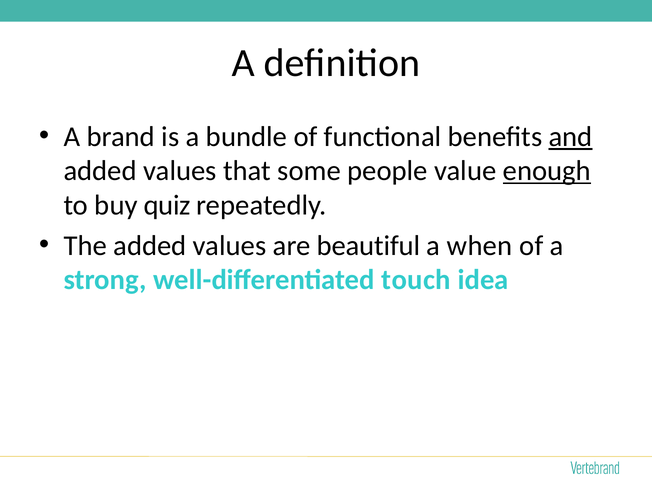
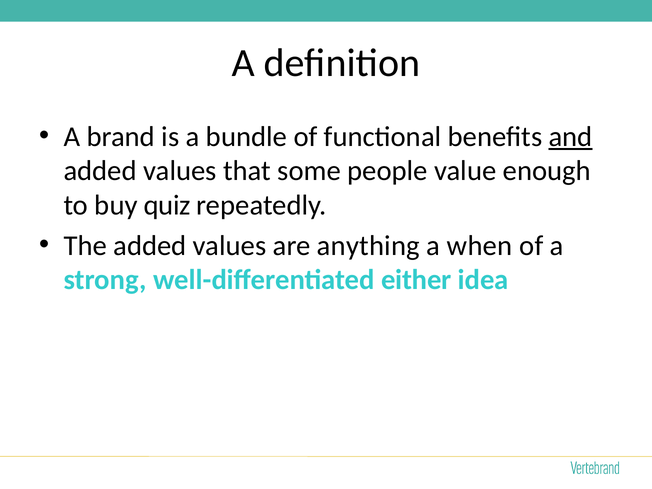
enough underline: present -> none (547, 171)
beautiful: beautiful -> anything (368, 246)
touch: touch -> either (416, 280)
